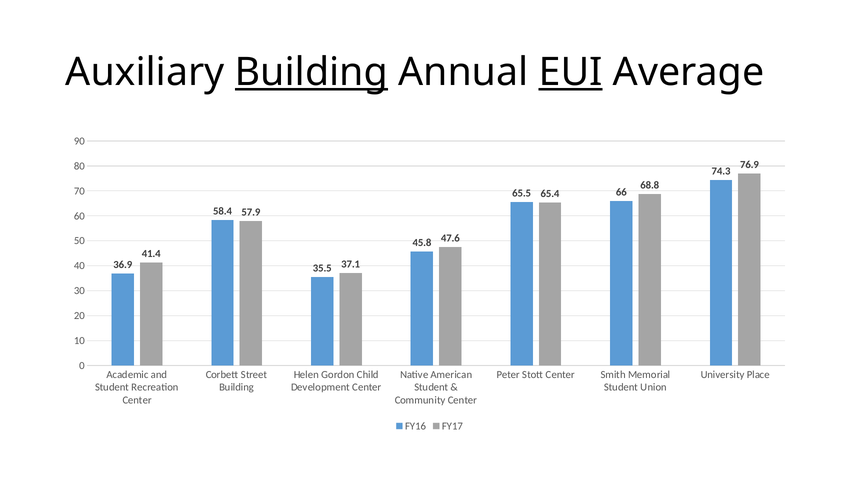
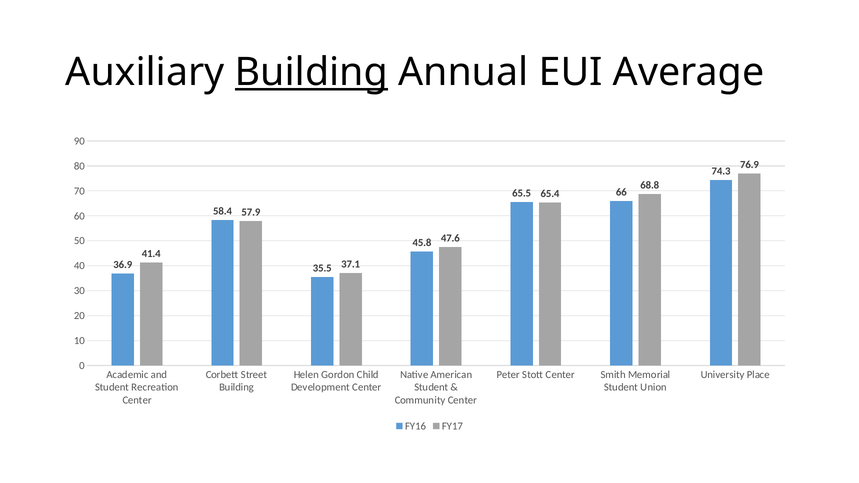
EUI underline: present -> none (571, 72)
